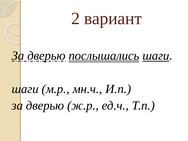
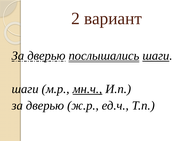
мн.ч underline: none -> present (87, 89)
